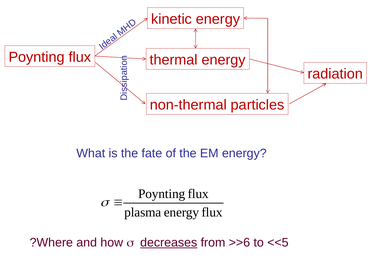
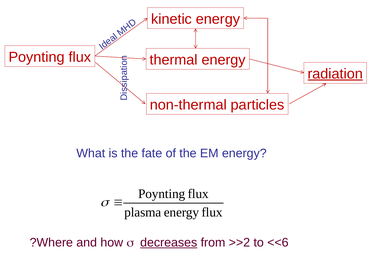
radiation underline: none -> present (335, 74)
>>6: >>6 -> >>2 (239, 243)
<<5: <<5 -> <<6 (278, 243)
